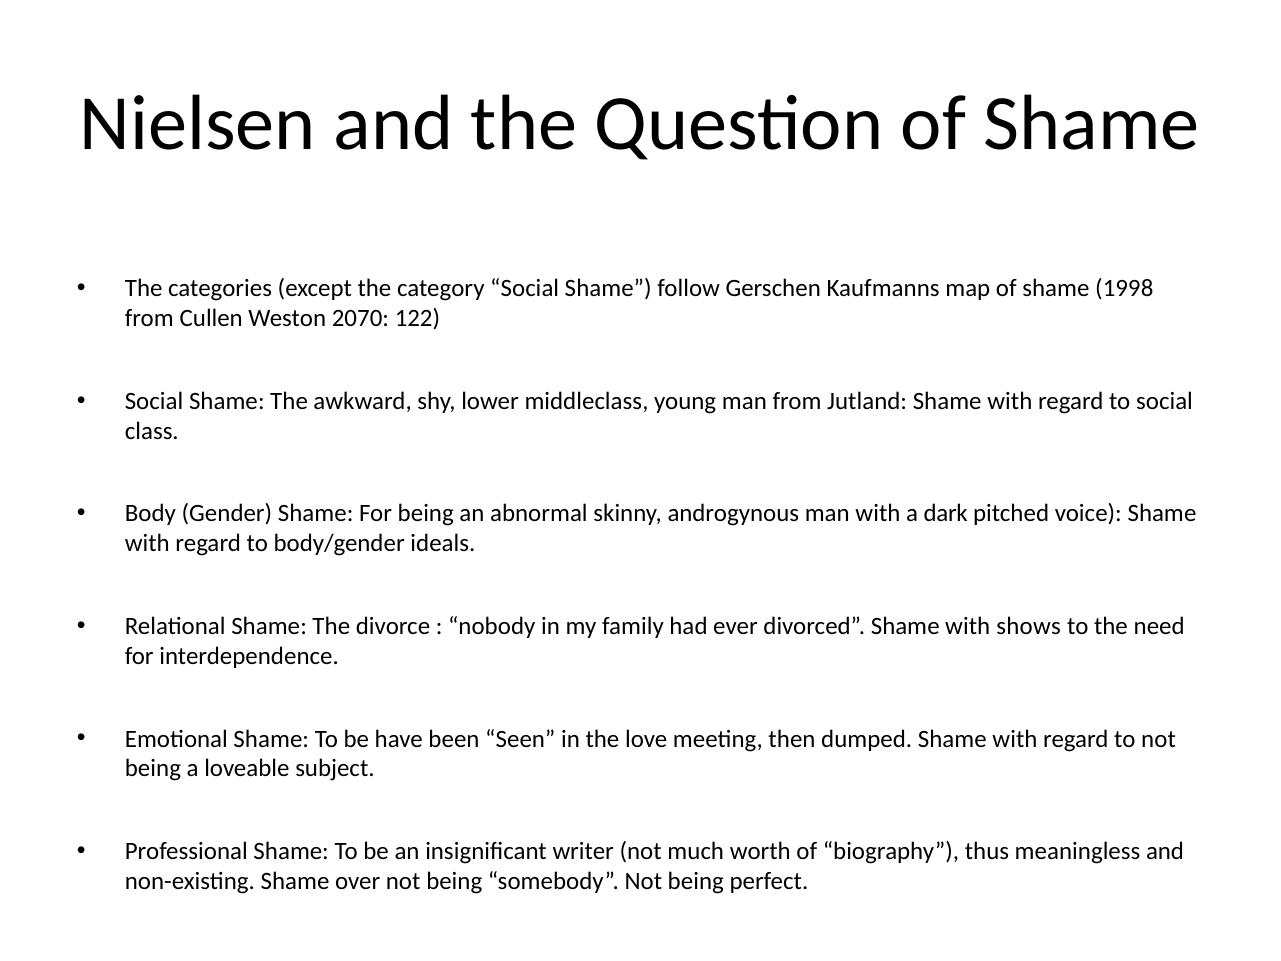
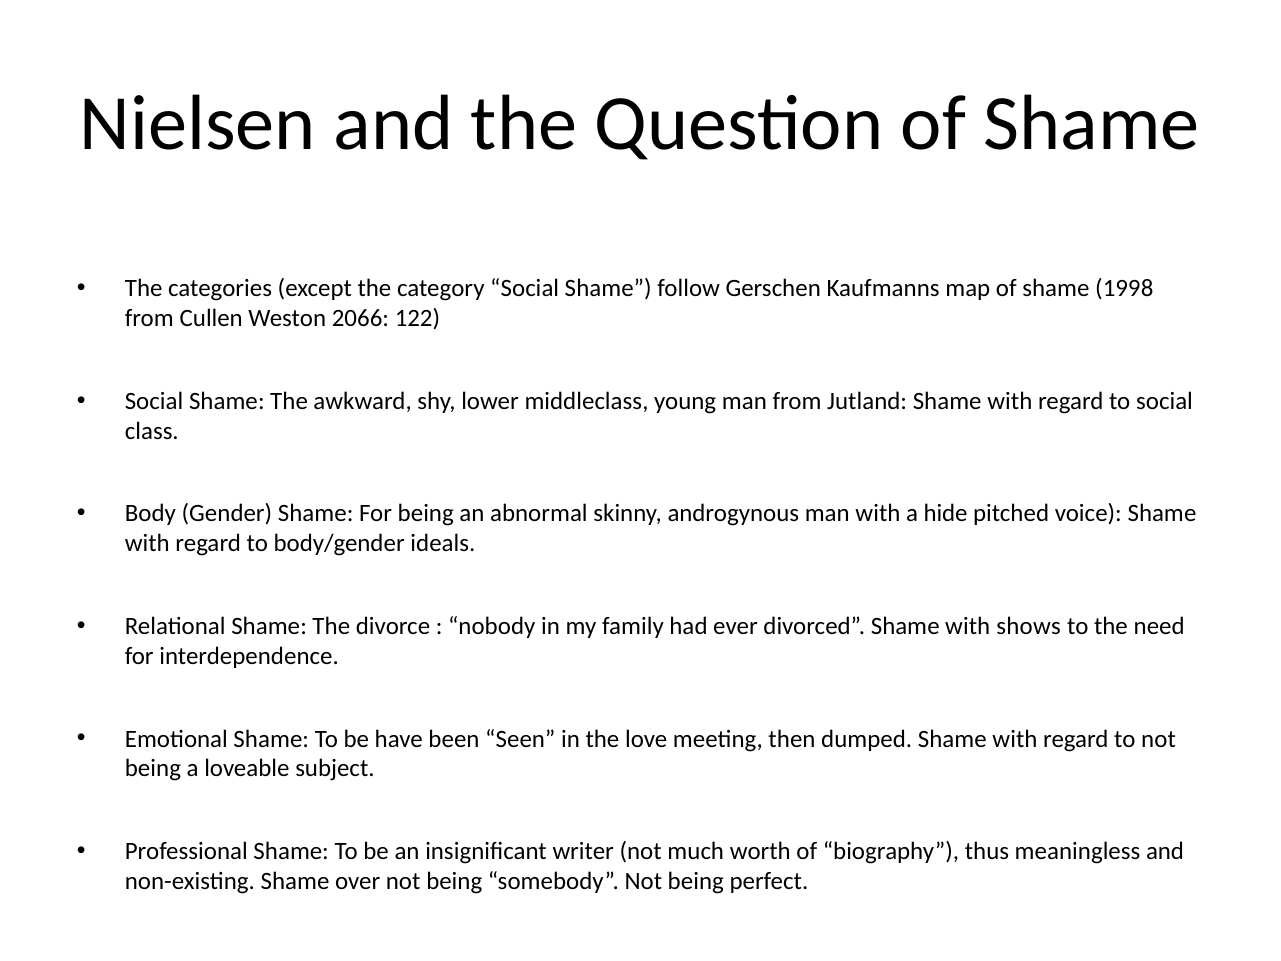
2070: 2070 -> 2066 (360, 318)
dark: dark -> hide (946, 514)
